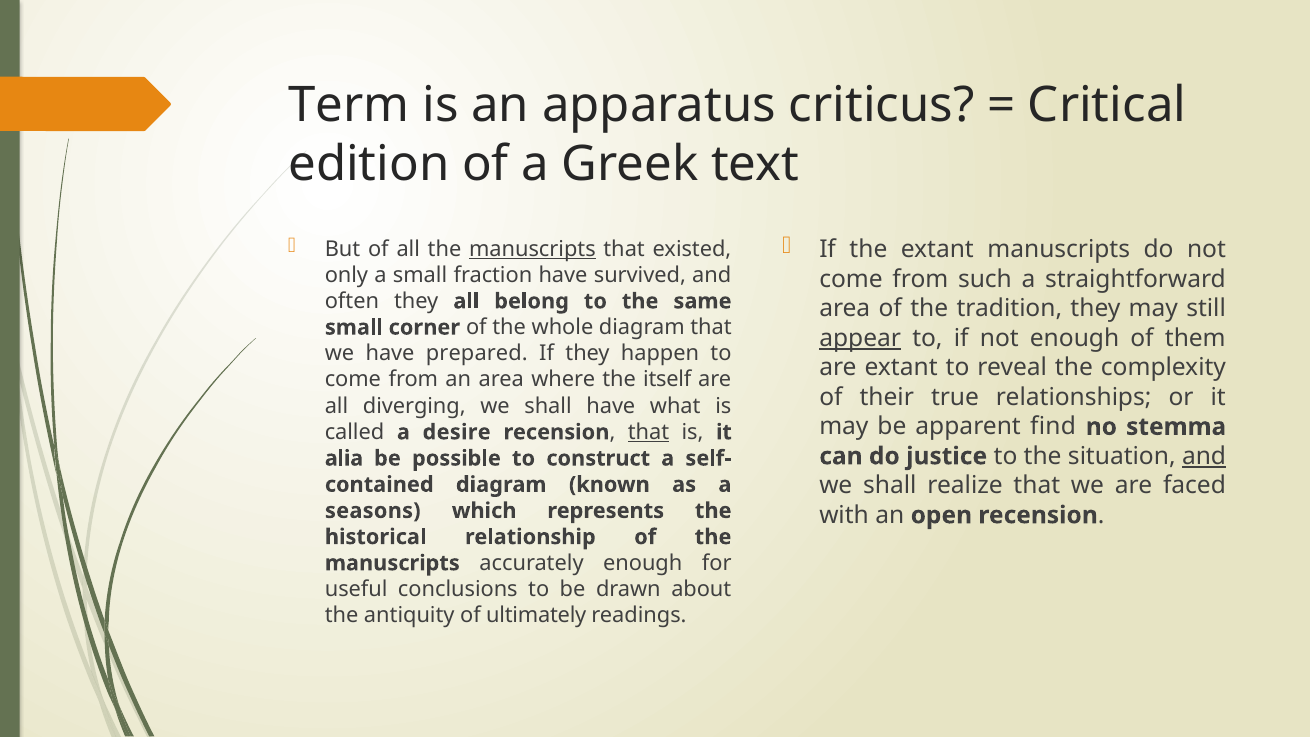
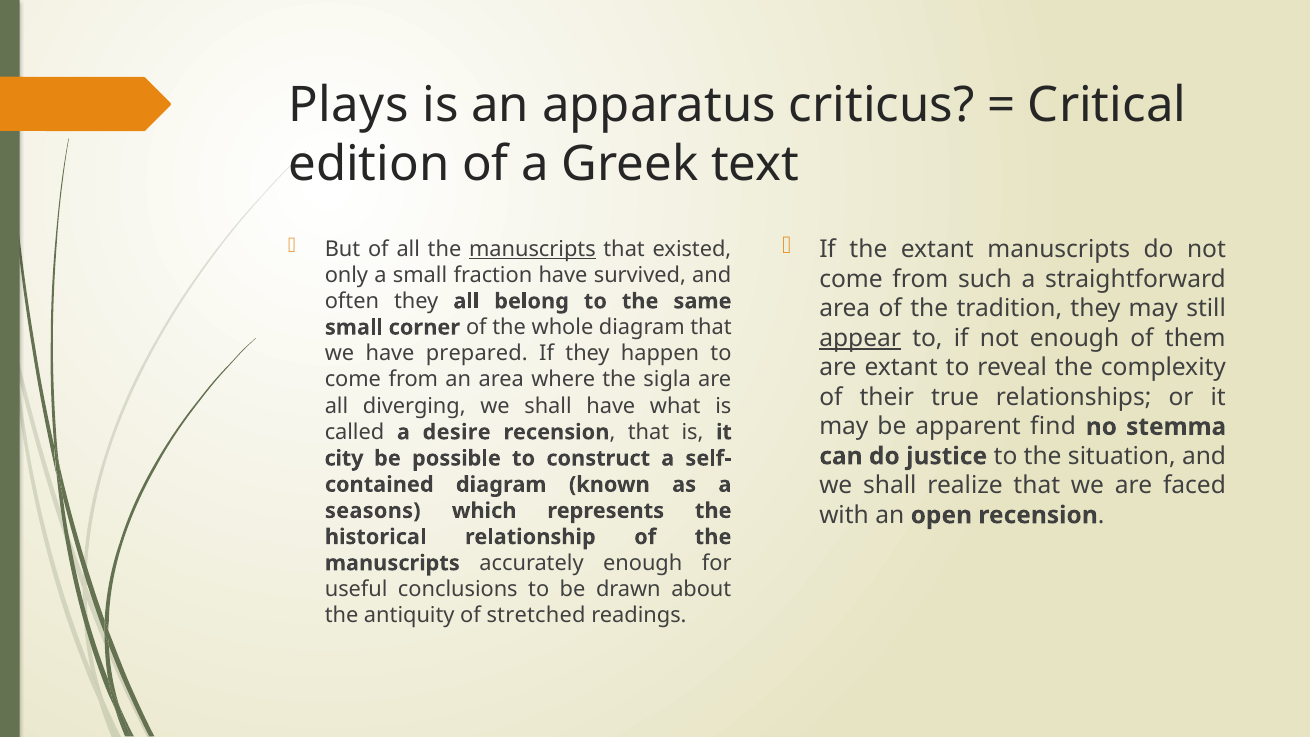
Term: Term -> Plays (349, 105)
itself: itself -> sigla (667, 380)
that underline: present -> none (649, 432)
and underline: present -> none (1204, 456)
alia: alia -> city (344, 458)
ultimately: ultimately -> stretched (536, 615)
